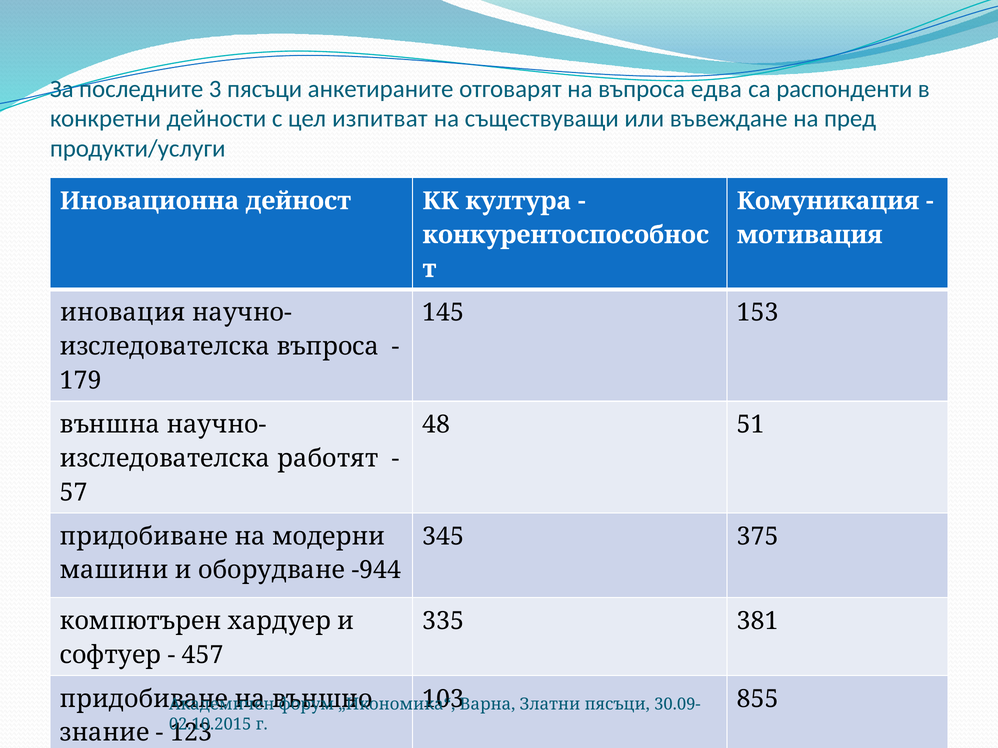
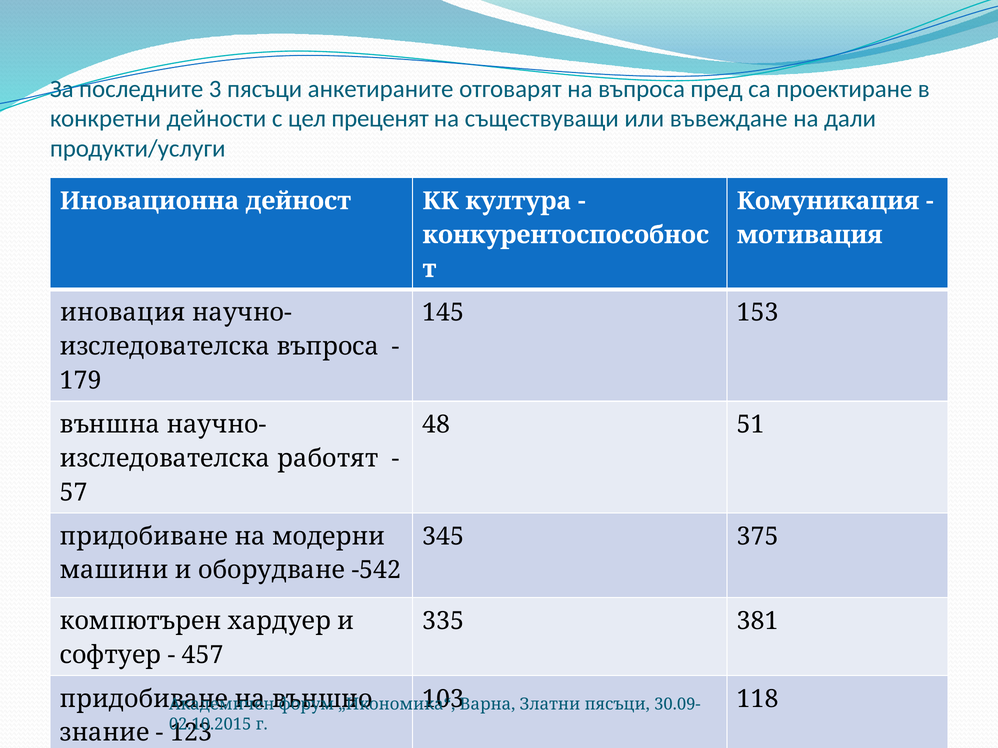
едва: едва -> пред (717, 89)
распонденти: распонденти -> проектиране (844, 89)
изпитват: изпитват -> преценят (380, 119)
пред: пред -> дали (850, 119)
-944: -944 -> -542 (376, 571)
855: 855 -> 118 (758, 699)
